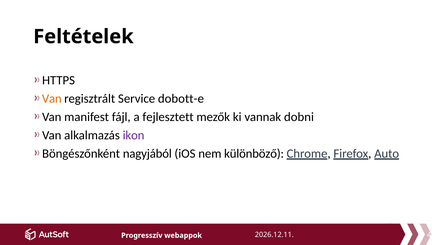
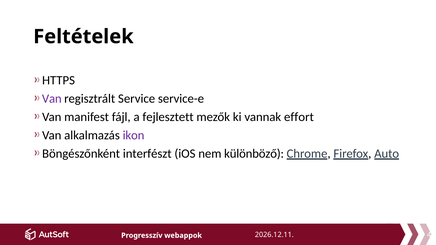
Van colour: orange -> purple (52, 99)
dobott-e: dobott-e -> service-e (181, 99)
dobni: dobni -> effort (299, 117)
nagyjából: nagyjából -> interfészt (147, 154)
